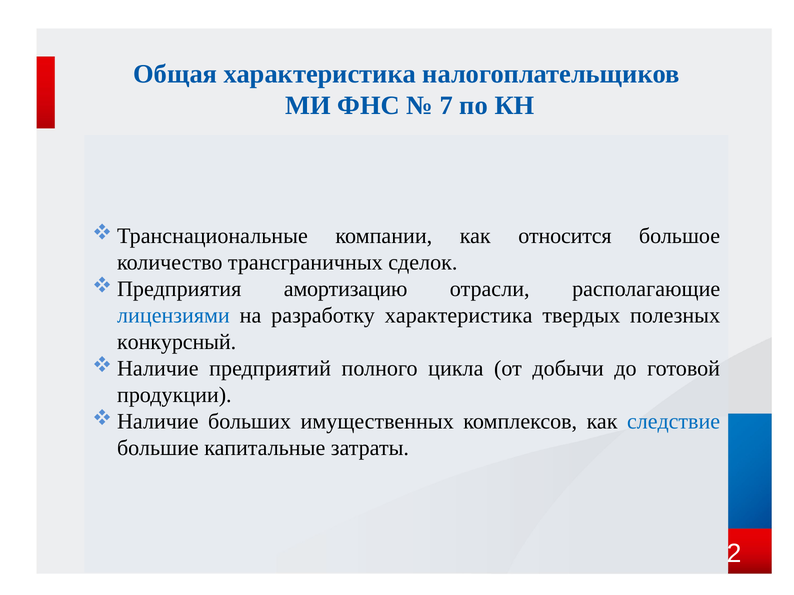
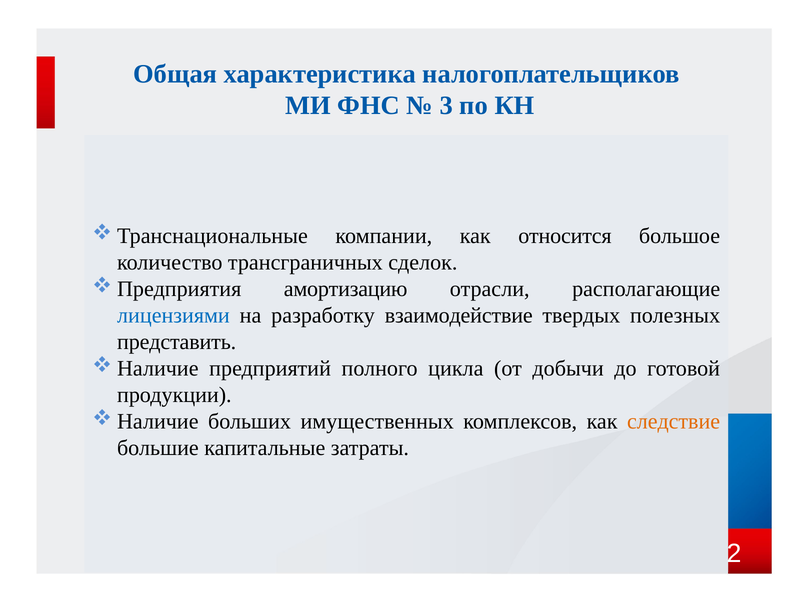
7: 7 -> 3 (446, 106)
разработку характеристика: характеристика -> взаимодействие (459, 316)
конкурсный: конкурсный -> представить (177, 342)
следствие colour: blue -> orange (674, 422)
